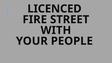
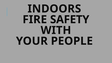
LICENCED: LICENCED -> INDOORS (54, 9)
STREET: STREET -> SAFETY (70, 20)
